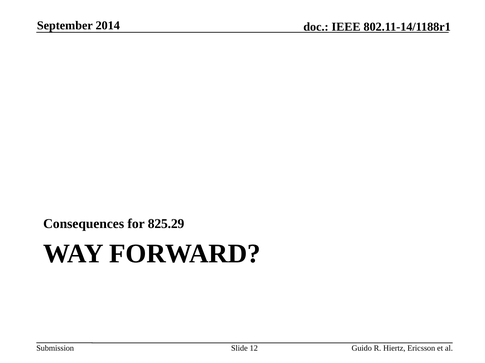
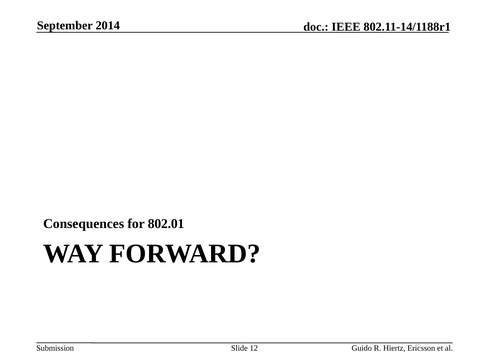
825.29: 825.29 -> 802.01 (166, 224)
